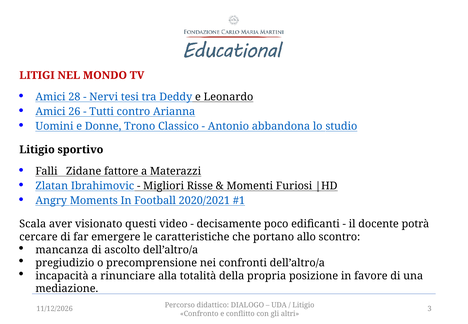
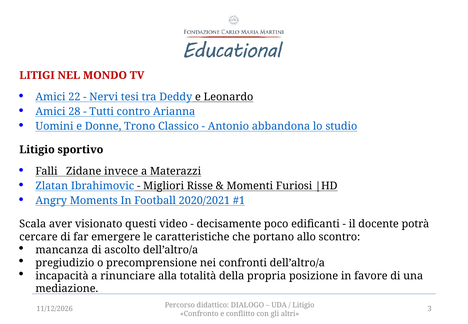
28: 28 -> 22 (74, 97)
26: 26 -> 28 (74, 112)
fattore: fattore -> invece (121, 171)
